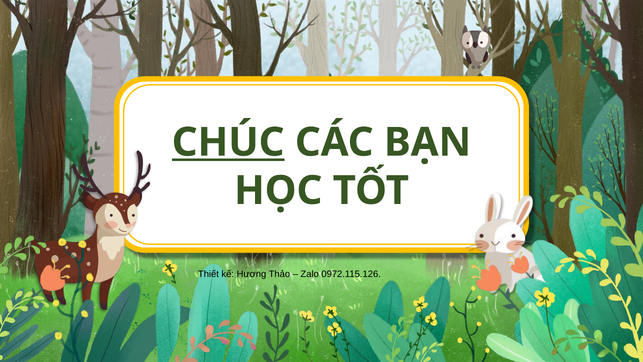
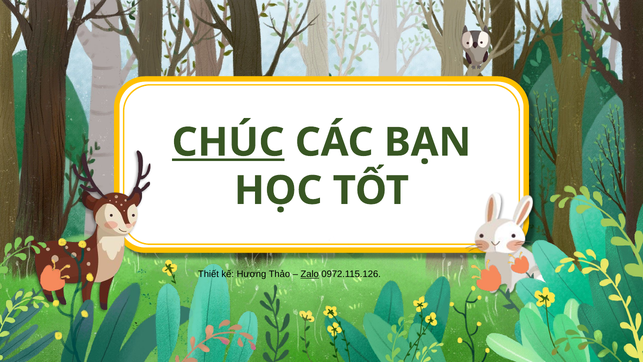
Zalo underline: none -> present (310, 274)
